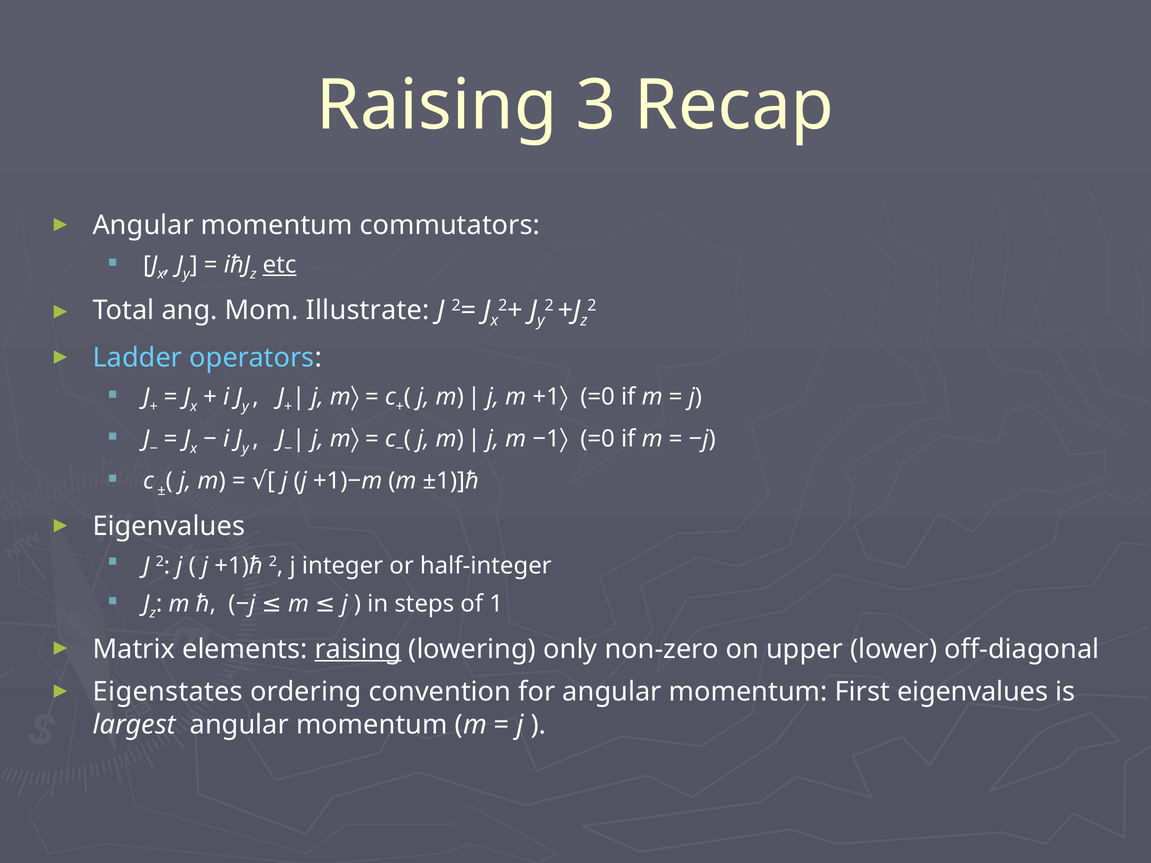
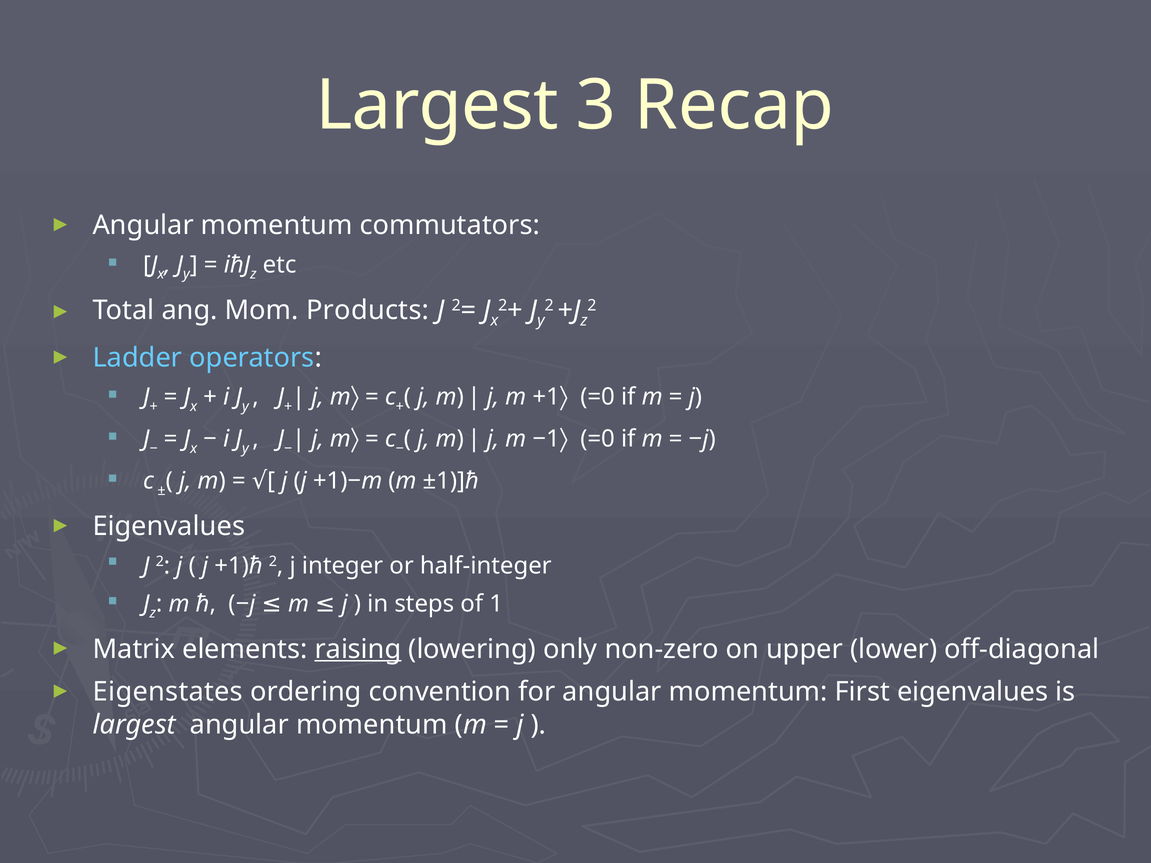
Raising: Raising -> Largest (437, 106)
etc underline: present -> none (280, 265)
Illustrate: Illustrate -> Products (368, 310)
